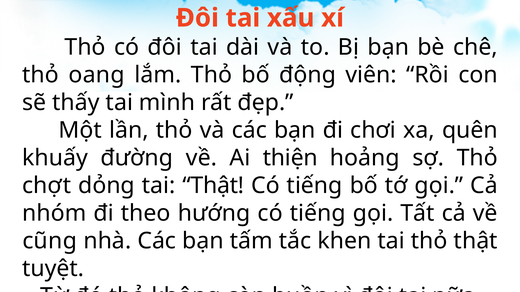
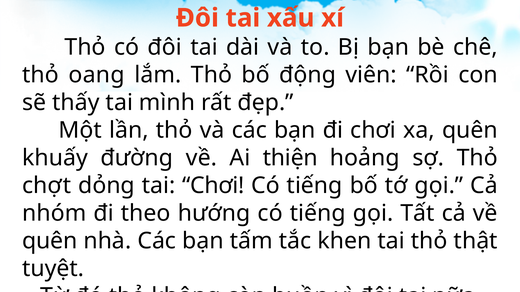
tai Thật: Thật -> Chơi (213, 186)
cũng: cũng -> quên (50, 241)
